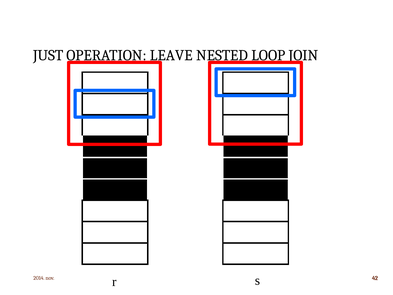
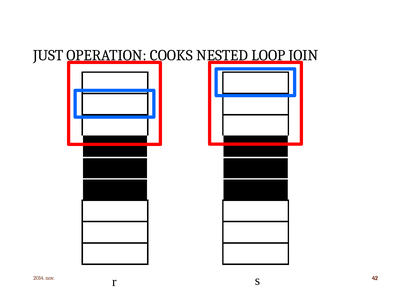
LEAVE: LEAVE -> COOKS (171, 55)
